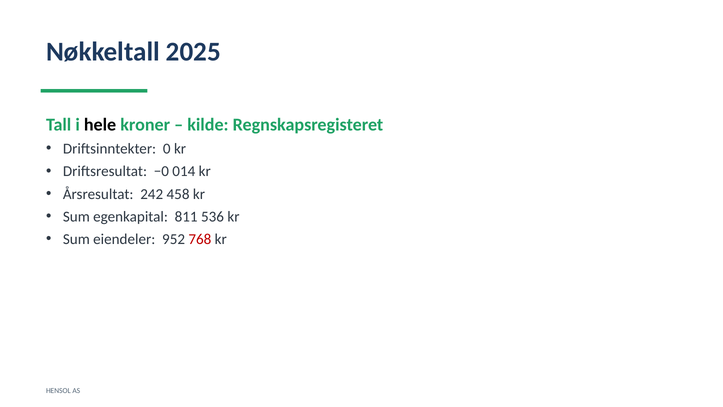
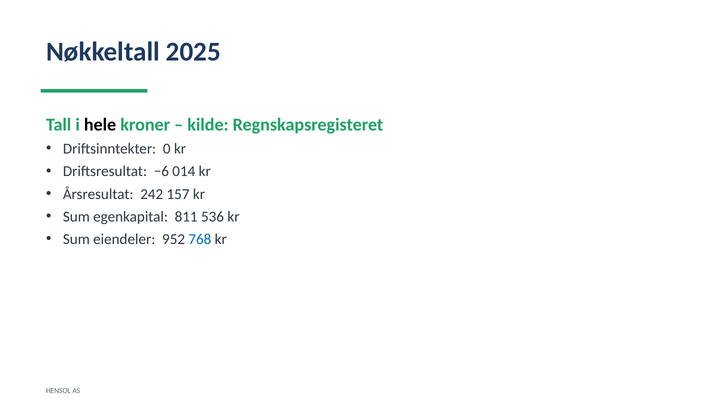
−0: −0 -> −6 (161, 171)
458: 458 -> 157 (178, 194)
768 colour: red -> blue (200, 239)
